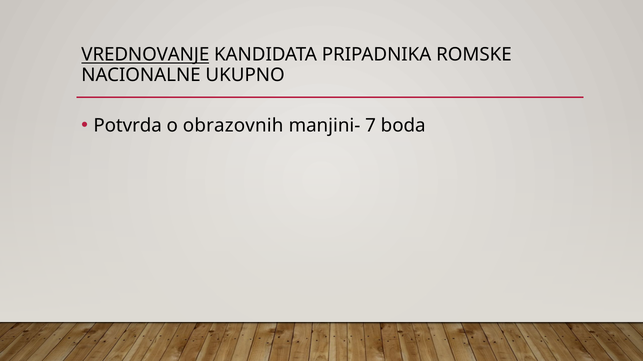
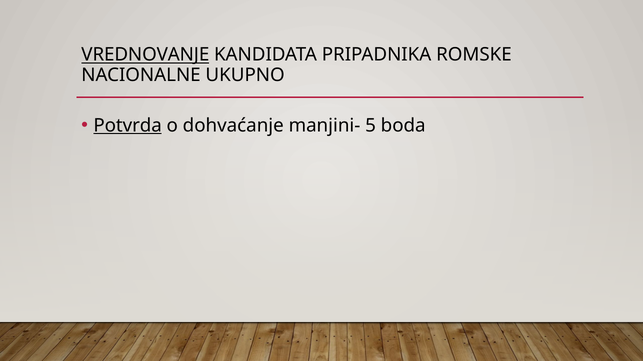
Potvrda underline: none -> present (128, 126)
obrazovnih: obrazovnih -> dohvaćanje (233, 126)
7: 7 -> 5 (371, 126)
